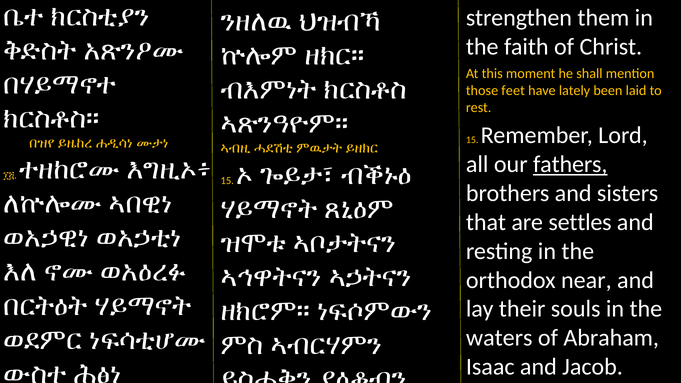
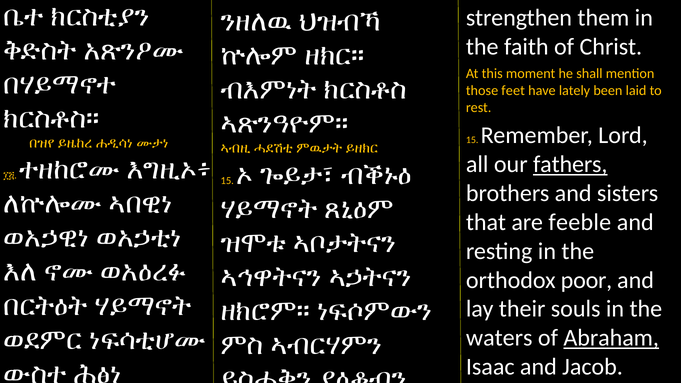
settles: settles -> feeble (580, 222)
near: near -> poor (586, 280)
Abraham underline: none -> present (611, 338)
